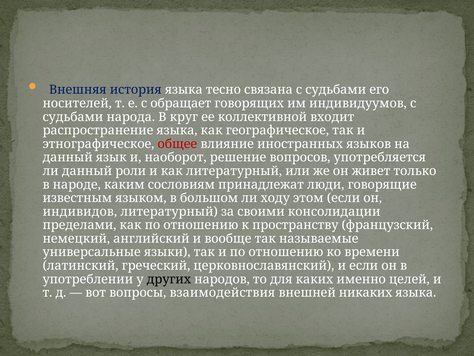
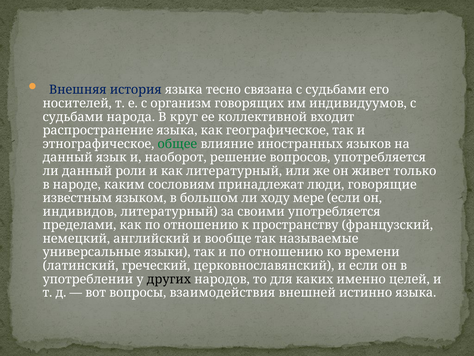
обращает: обращает -> организм (181, 103)
общее colour: red -> green (177, 144)
этом: этом -> мере (308, 198)
своими консолидации: консолидации -> употребляется (334, 211)
никаких: никаких -> истинно (366, 292)
